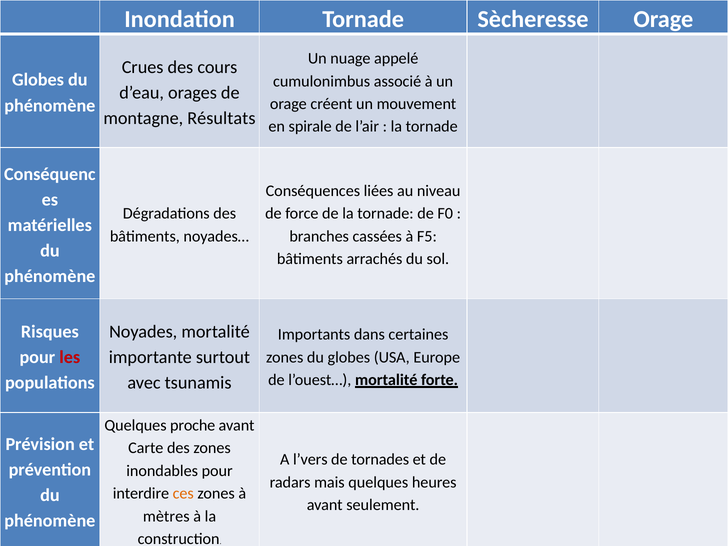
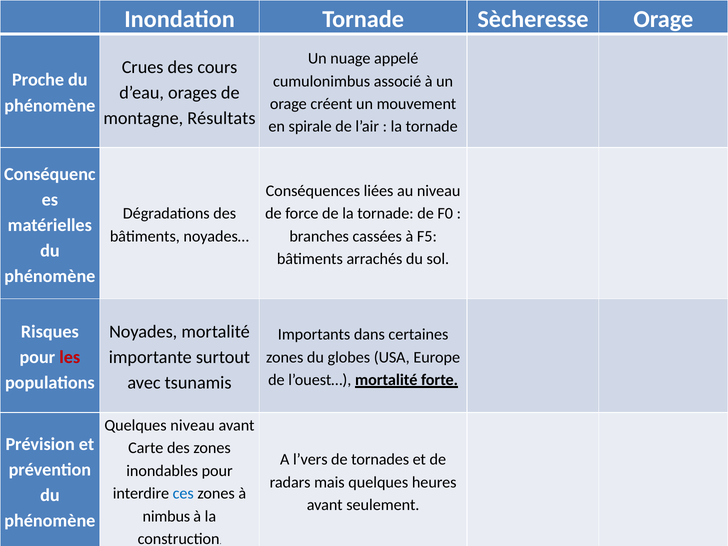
Globes: Globes -> Proche (38, 80)
Quelques proche: proche -> niveau (193, 425)
ces colour: orange -> blue (183, 494)
mètres: mètres -> nimbus (166, 516)
